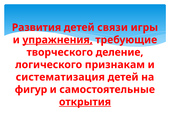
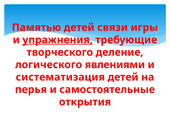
Развития: Развития -> Памятью (36, 28)
признакам: признакам -> явлениями (115, 65)
фигур: фигур -> перья (31, 90)
открытия underline: present -> none (85, 102)
